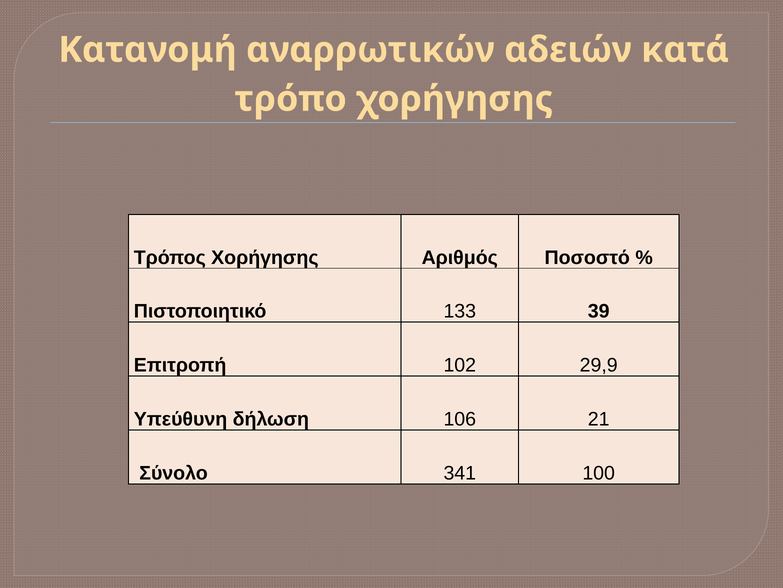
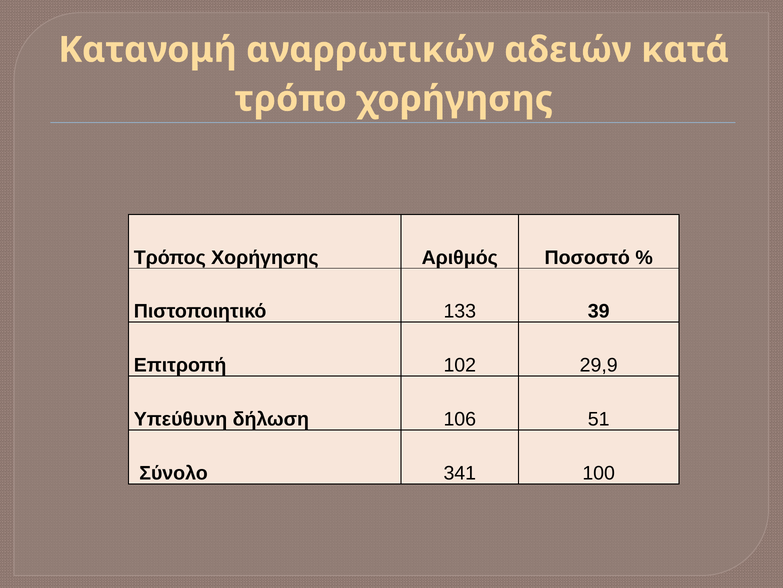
21: 21 -> 51 (599, 419)
